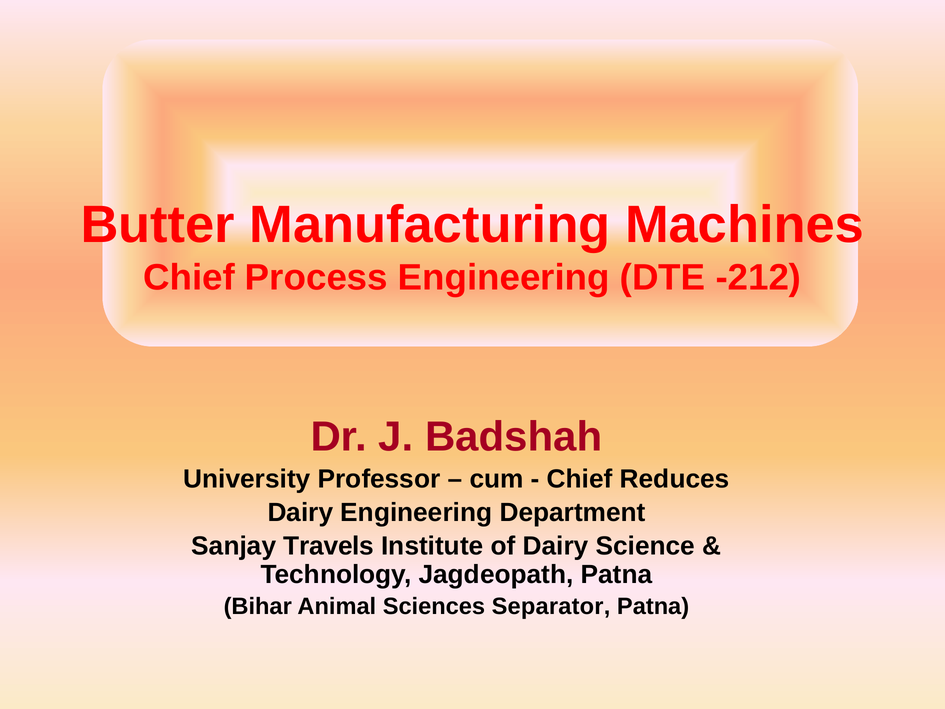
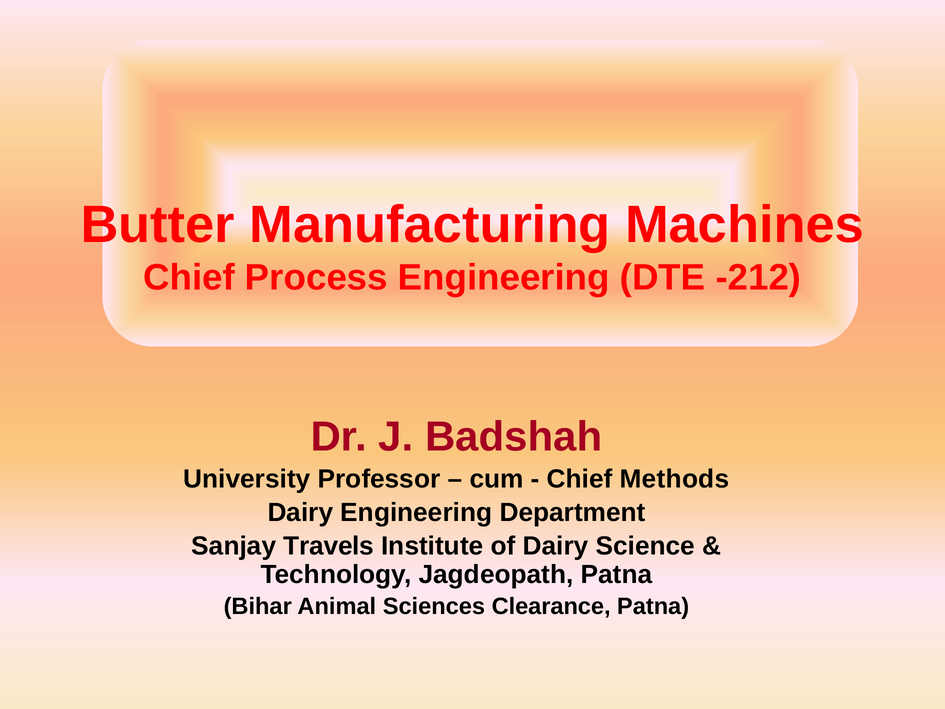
Reduces: Reduces -> Methods (675, 479)
Separator: Separator -> Clearance (551, 606)
